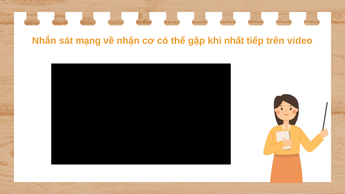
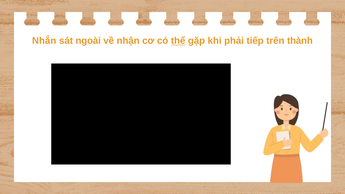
mạng: mạng -> ngoài (88, 41)
thể underline: none -> present (178, 41)
nhất: nhất -> phải (234, 41)
video: video -> thành (300, 41)
